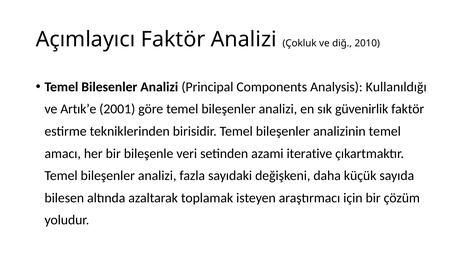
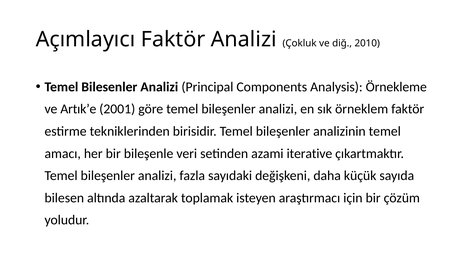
Kullanıldığı: Kullanıldığı -> Örnekleme (396, 87)
güvenirlik: güvenirlik -> örneklem (362, 109)
